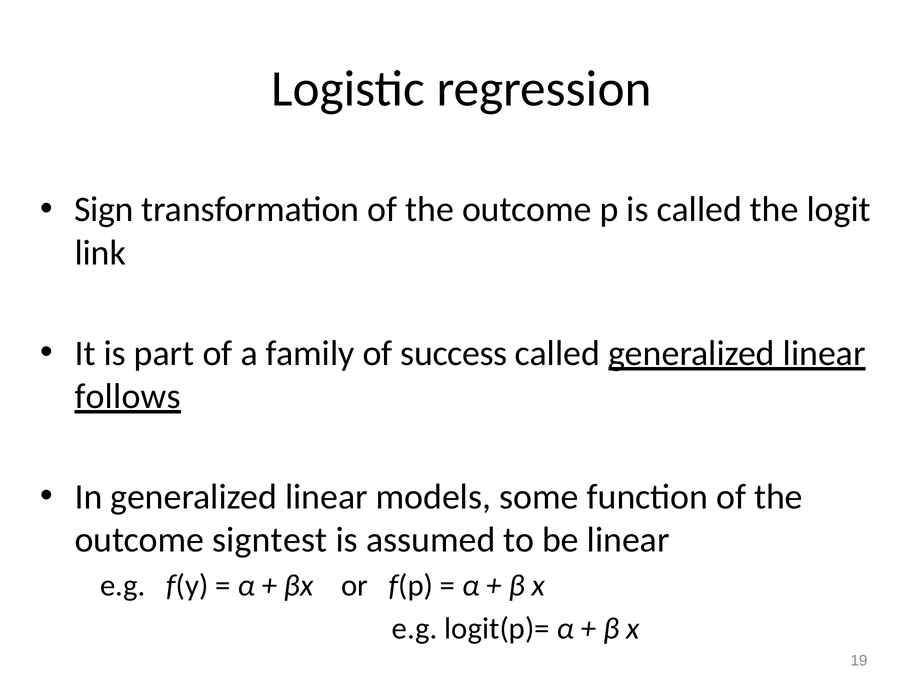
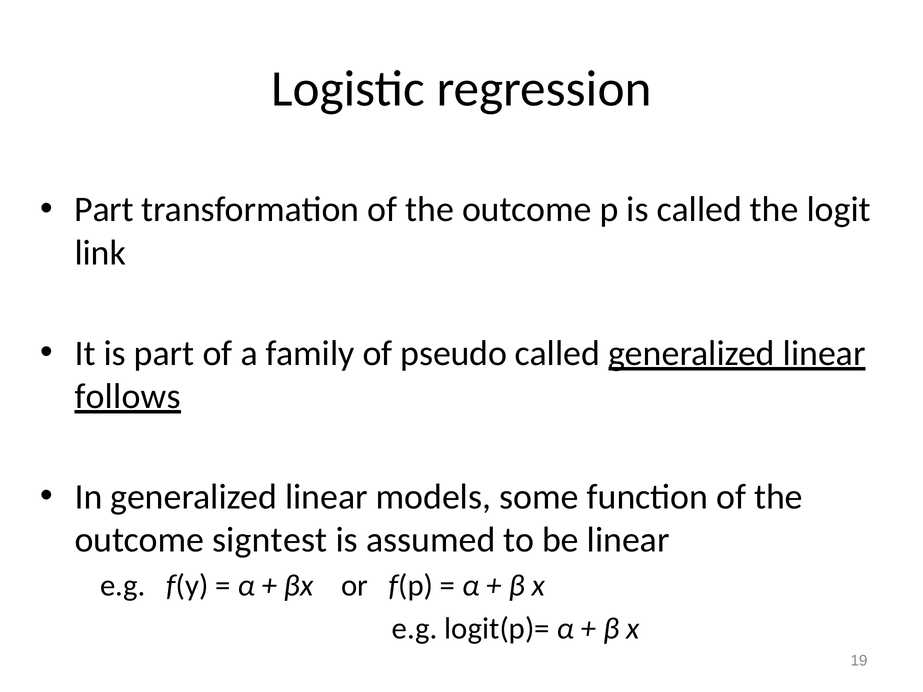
Sign: Sign -> Part (104, 210)
success: success -> pseudo (454, 353)
